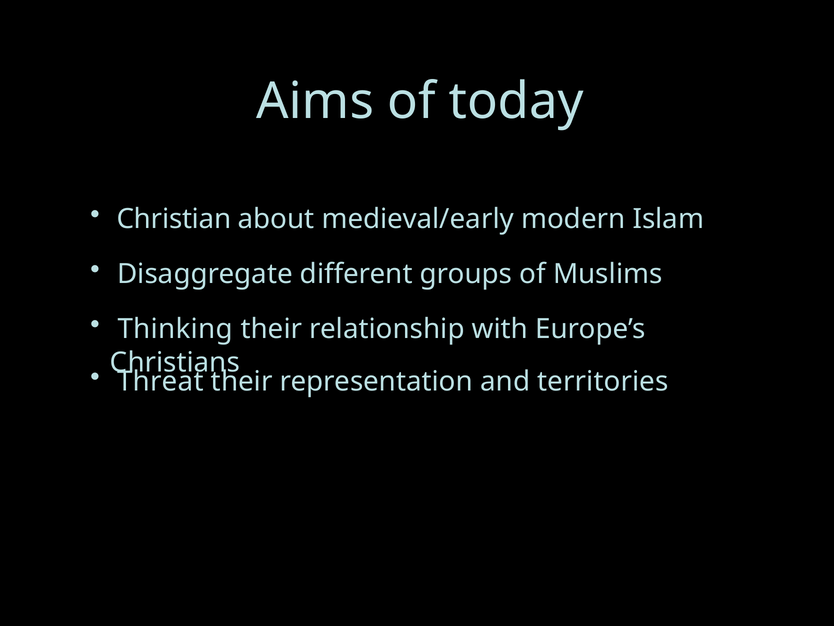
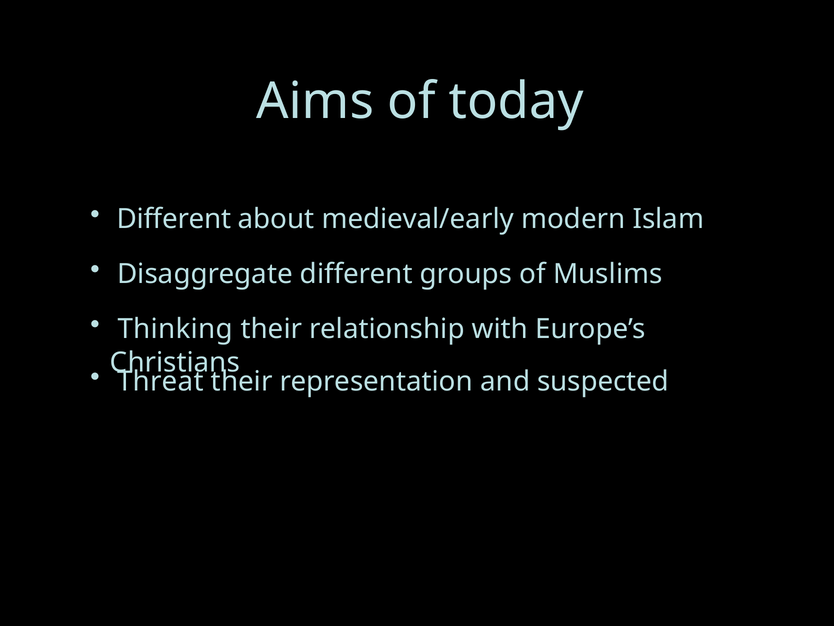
Christian: Christian -> Different (174, 219)
territories: territories -> suspected (603, 381)
